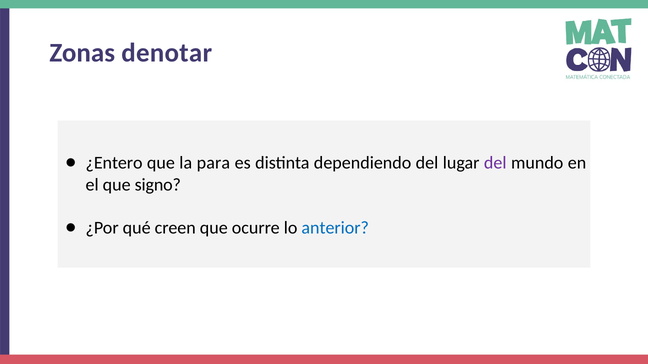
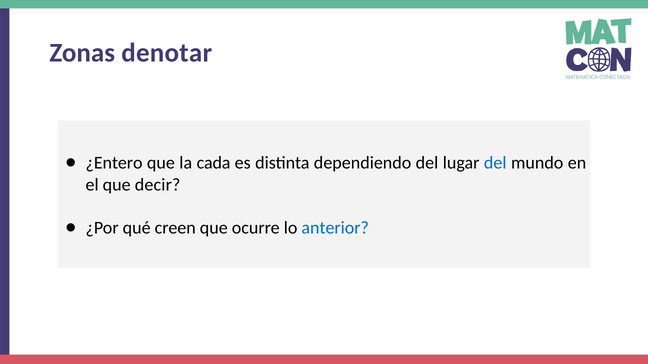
para: para -> cada (214, 163)
del colour: purple -> blue (495, 163)
signo: signo -> decir (158, 185)
